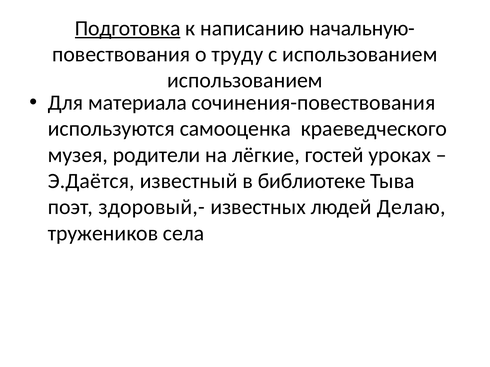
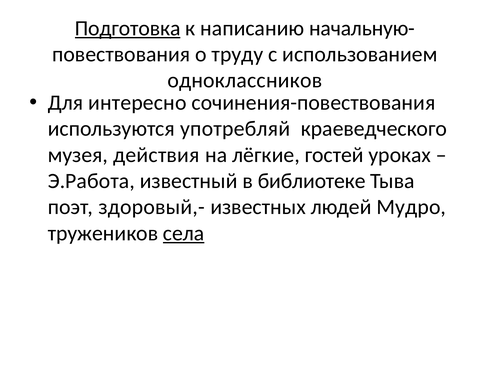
использованием: использованием -> одноклассников (245, 81)
материала: материала -> интересно (137, 103)
самооценка: самооценка -> употребляй (235, 129)
родители: родители -> действия (156, 155)
Э.Даётся: Э.Даётся -> Э.Работа (91, 181)
Делаю: Делаю -> Мудро (411, 207)
села underline: none -> present (184, 233)
